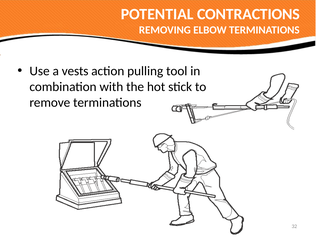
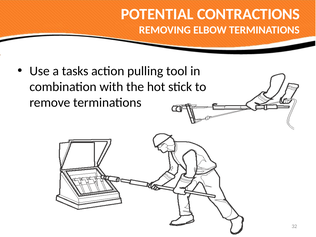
vests: vests -> tasks (75, 71)
